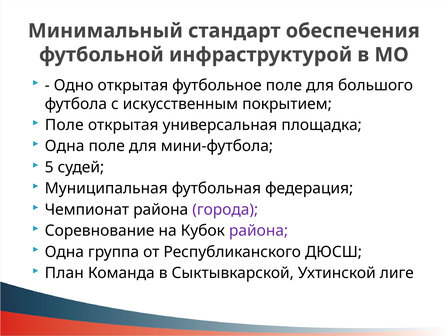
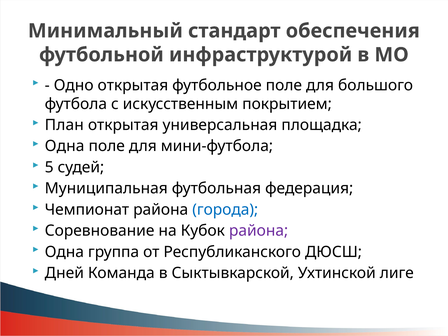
Поле: Поле -> План (64, 125)
города colour: purple -> blue (225, 210)
План: План -> Дней (64, 273)
